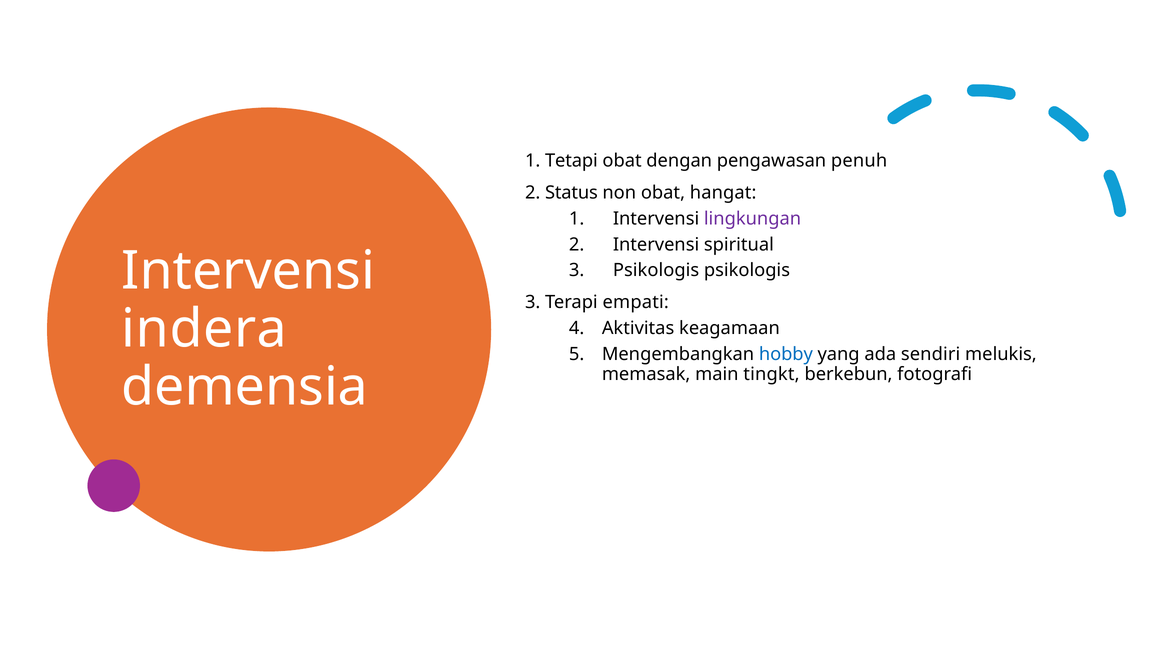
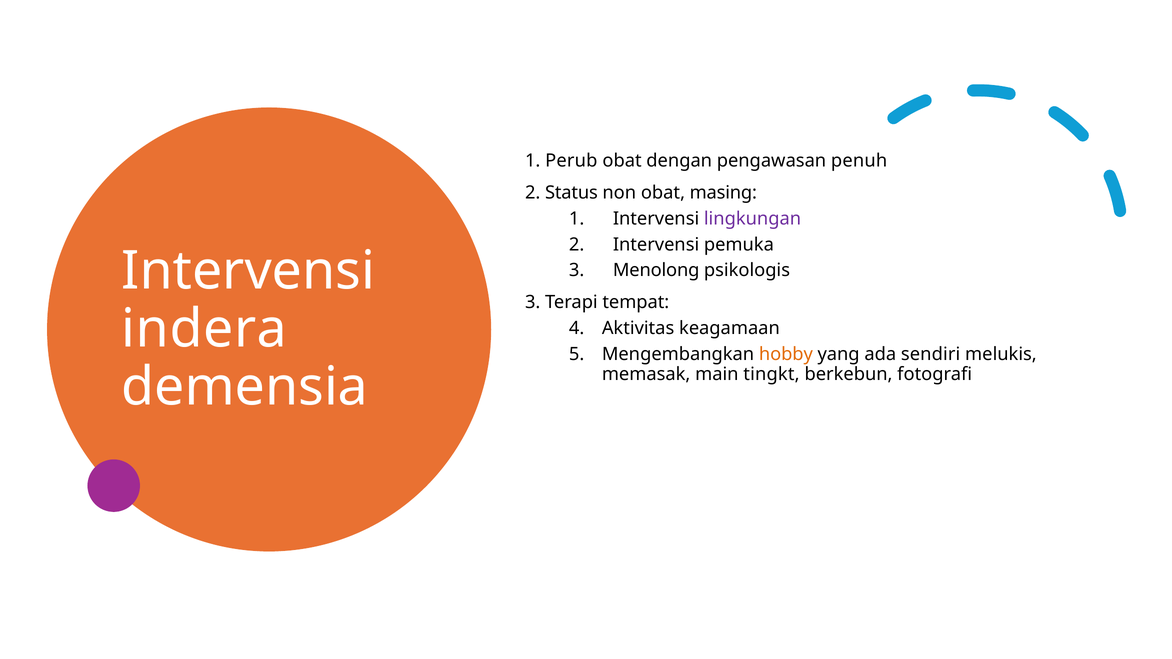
Tetapi: Tetapi -> Perub (571, 161)
hangat: hangat -> masing (723, 193)
spiritual: spiritual -> pemuka (739, 245)
3 Psikologis: Psikologis -> Menolong (656, 271)
empati: empati -> tempat (636, 303)
hobby colour: blue -> orange (786, 354)
